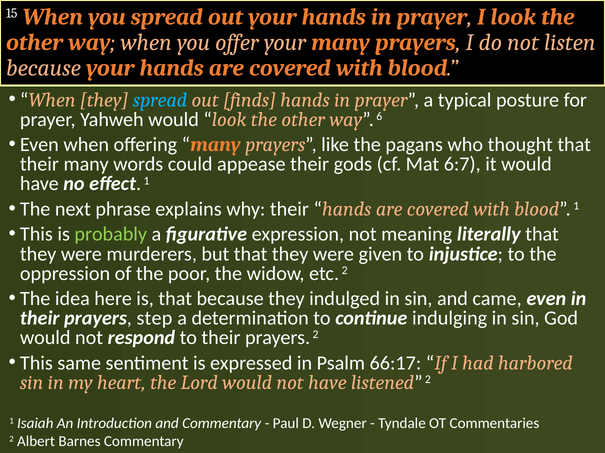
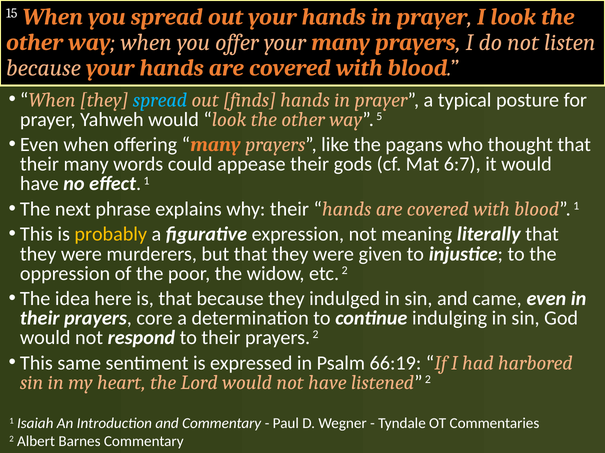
6: 6 -> 5 (379, 116)
probably colour: light green -> yellow (111, 235)
step: step -> core (155, 319)
66:17: 66:17 -> 66:19 (395, 364)
